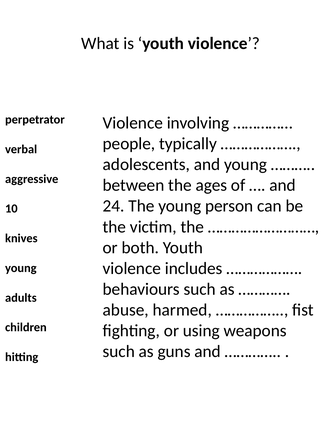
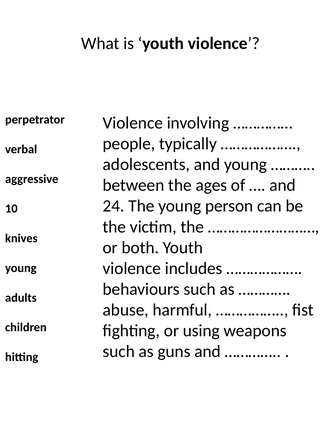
harmed: harmed -> harmful (182, 309)
